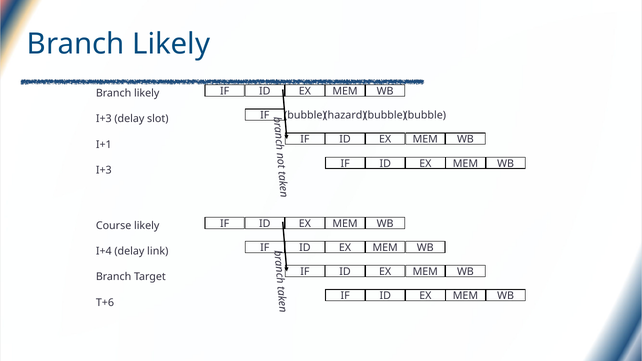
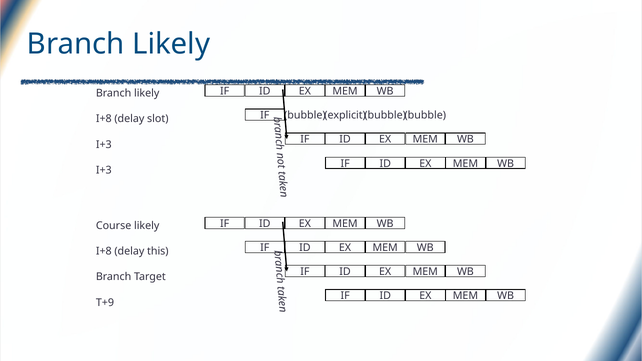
hazard: hazard -> explicit (345, 115)
I+3: I+3 -> I+8 (104, 119)
I+1: I+1 -> I+3 (104, 145)
I+4: I+4 -> I+8 (104, 251)
link: link -> this (158, 251)
T+6: T+6 -> T+9 (105, 303)
